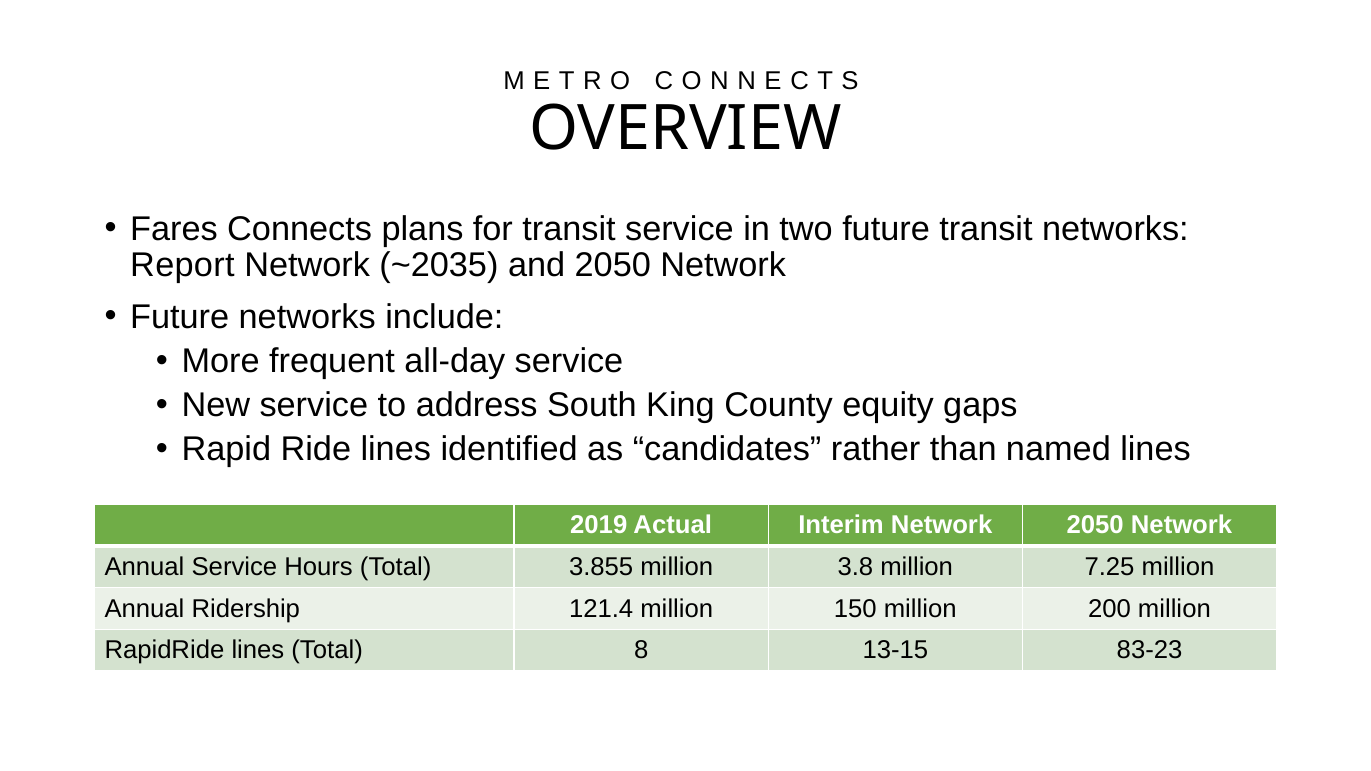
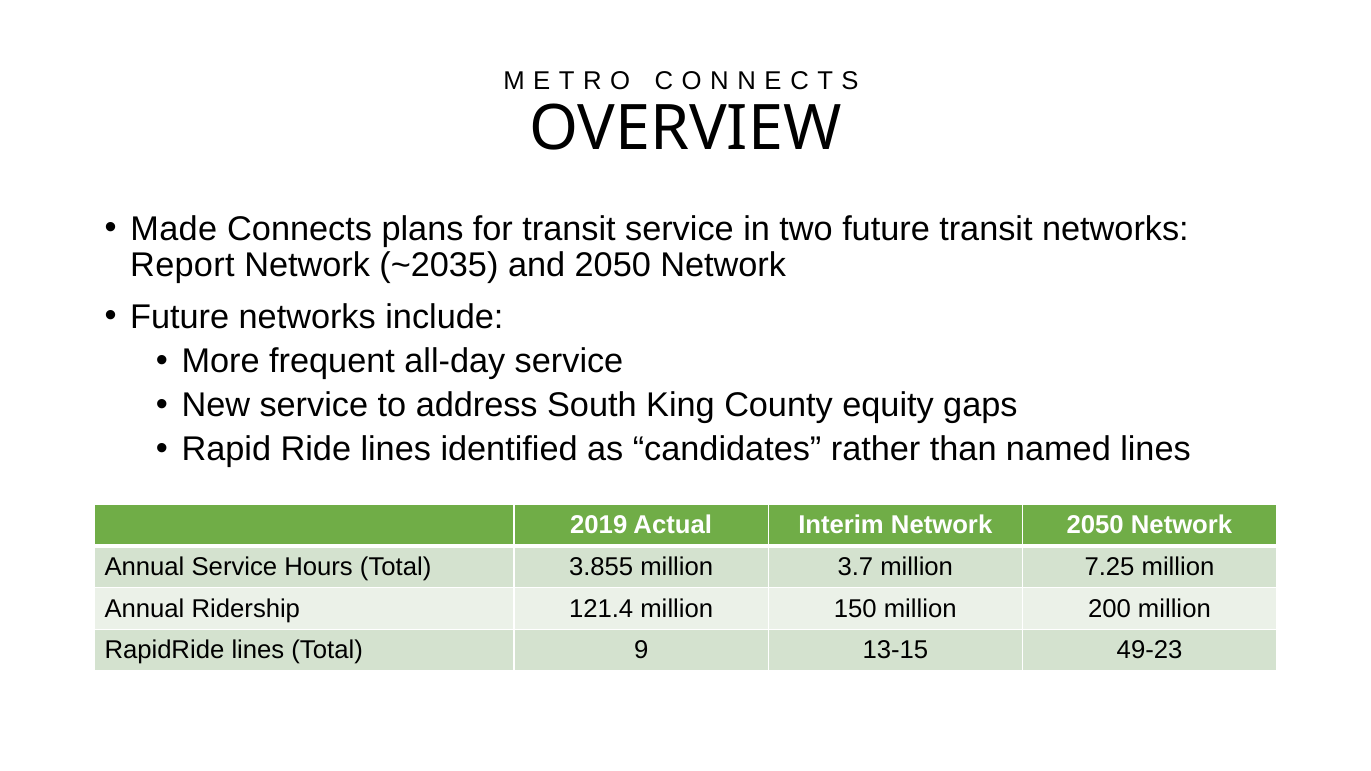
Fares: Fares -> Made (174, 229)
3.8: 3.8 -> 3.7 (855, 567)
8: 8 -> 9 (641, 651)
83-23: 83-23 -> 49-23 (1150, 651)
